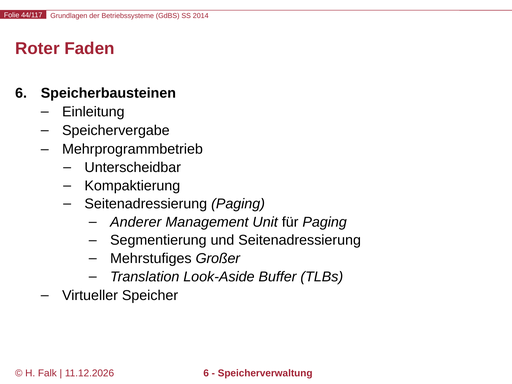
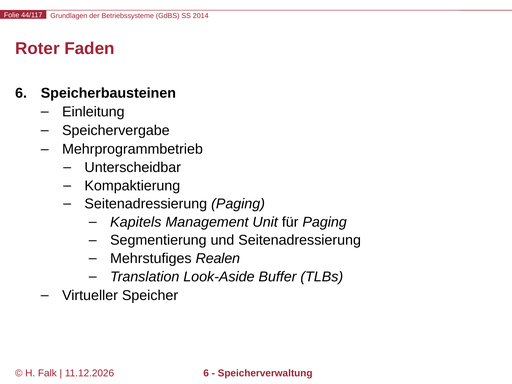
Anderer: Anderer -> Kapitels (136, 222)
Großer: Großer -> Realen (218, 258)
